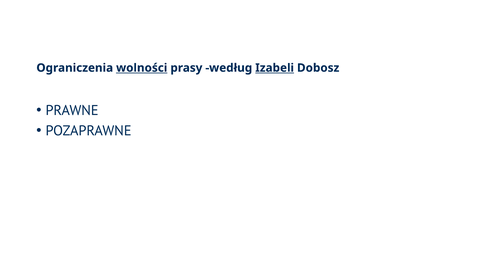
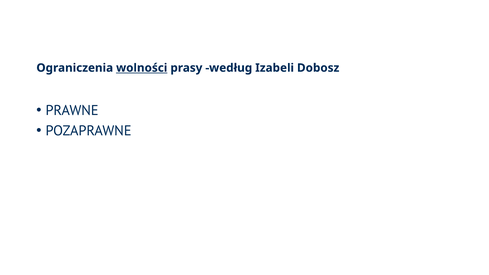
Izabeli underline: present -> none (275, 68)
